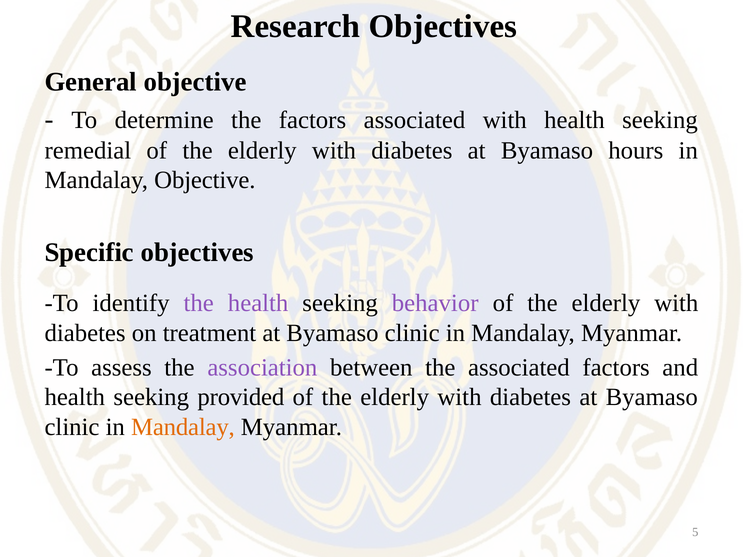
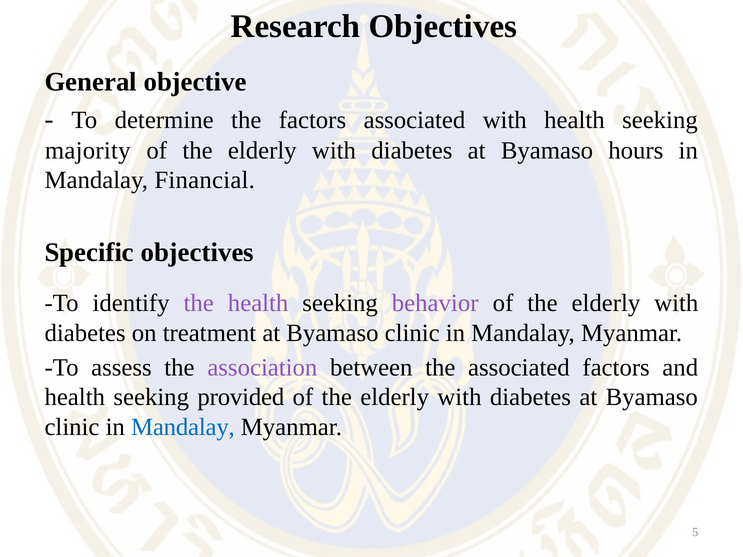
remedial: remedial -> majority (88, 150)
Mandalay Objective: Objective -> Financial (205, 180)
Mandalay colour: orange -> blue (183, 427)
